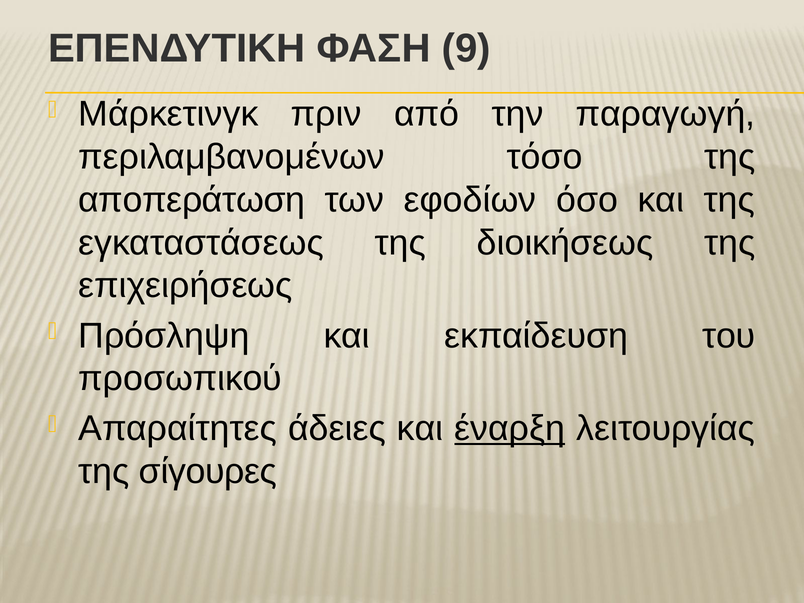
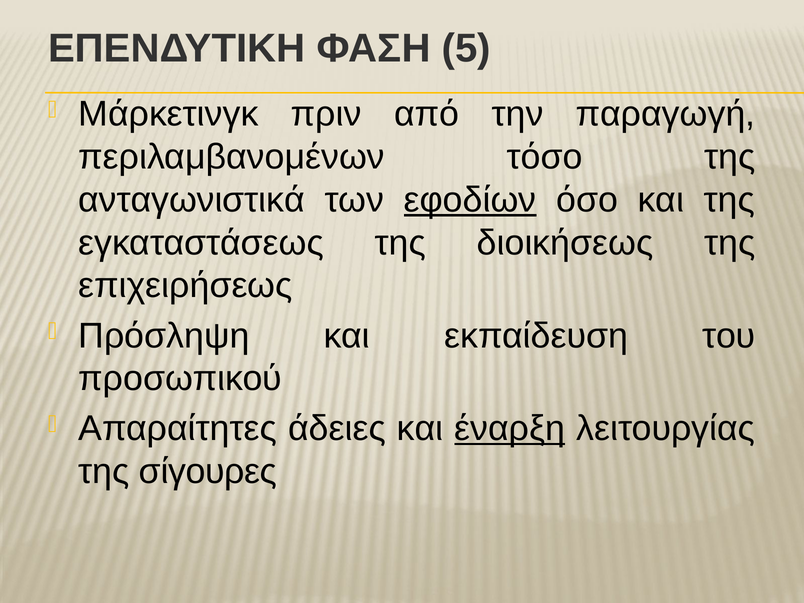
9: 9 -> 5 (466, 48)
αποπεράτωση: αποπεράτωση -> ανταγωνιστικά (192, 200)
εφοδίων underline: none -> present (470, 200)
